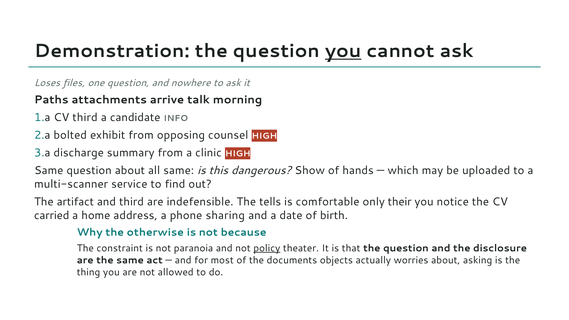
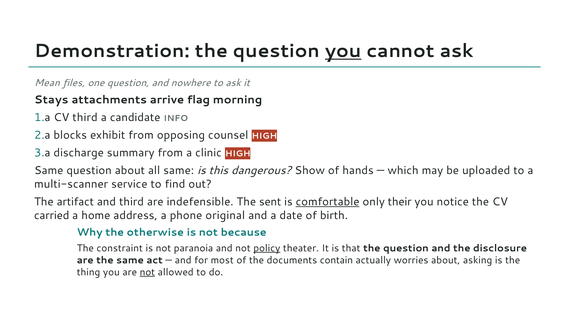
Loses: Loses -> Mean (47, 83)
Paths: Paths -> Stays (51, 100)
talk: talk -> flag (199, 100)
bolted: bolted -> blocks (70, 135)
tells: tells -> sent (270, 202)
comfortable underline: none -> present (328, 202)
sharing: sharing -> original (225, 215)
objects: objects -> contain (336, 260)
not underline: none -> present (147, 272)
